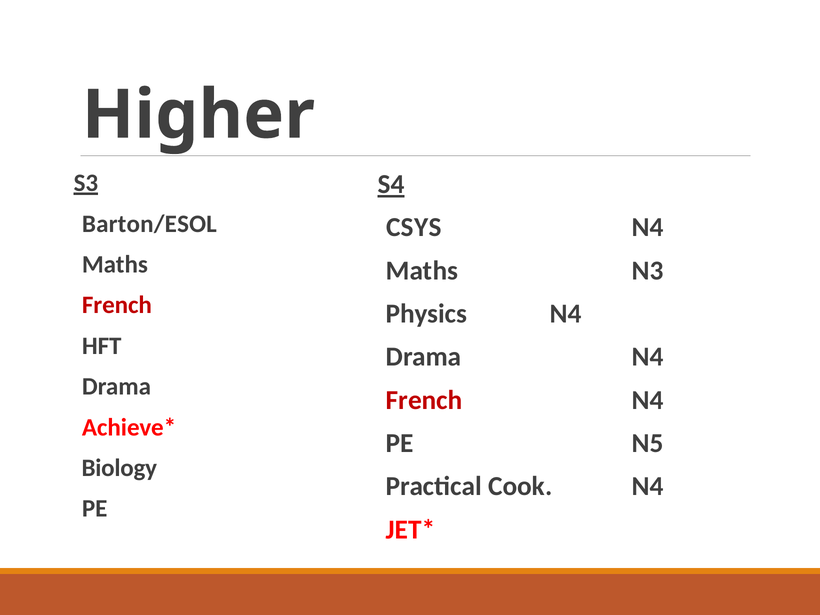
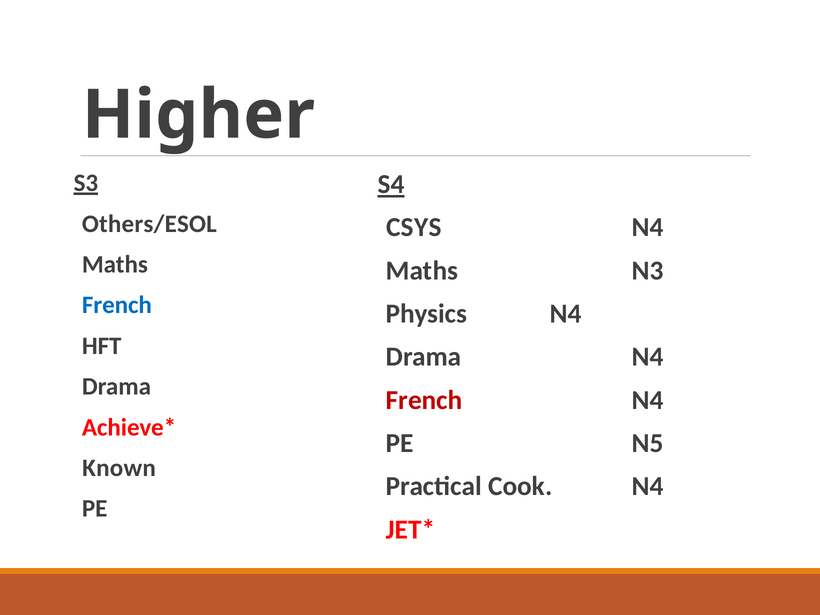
Barton/ESOL: Barton/ESOL -> Others/ESOL (149, 224)
French colour: red -> blue (117, 305)
Biology: Biology -> Known (119, 468)
